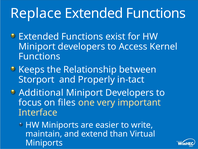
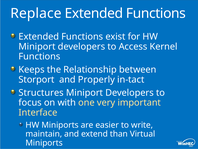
Additional: Additional -> Structures (41, 92)
files: files -> with (67, 102)
